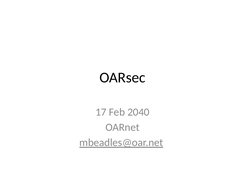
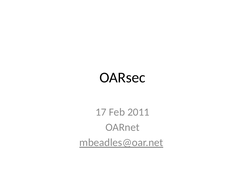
2040: 2040 -> 2011 (138, 113)
